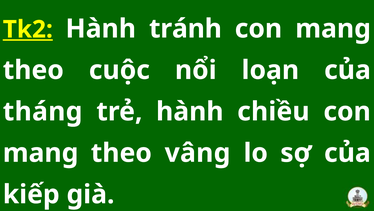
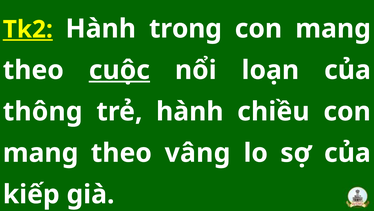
tránh: tránh -> trong (185, 29)
cuộc underline: none -> present (119, 70)
tháng: tháng -> thông (43, 111)
